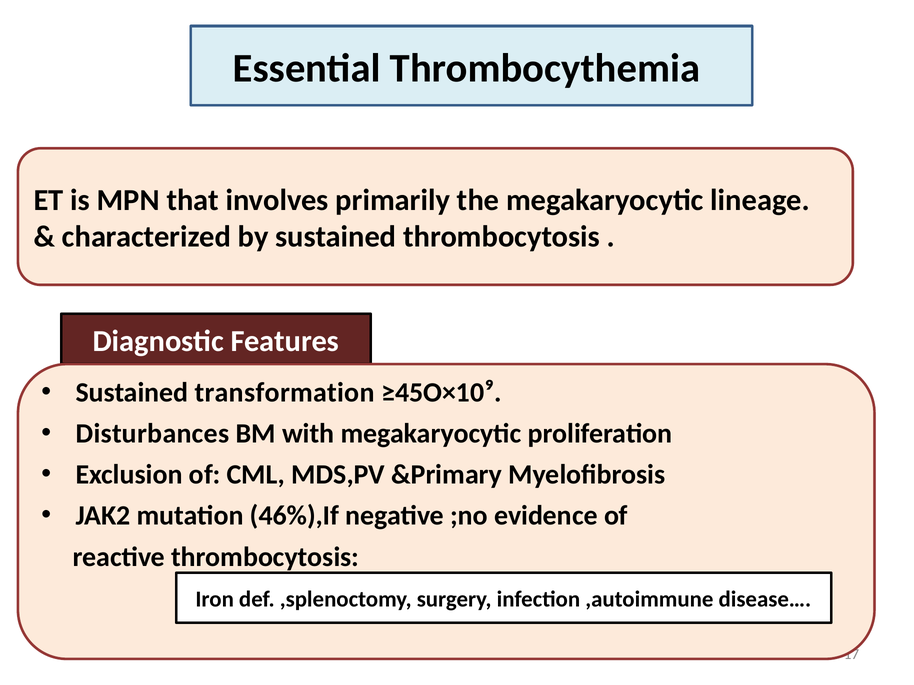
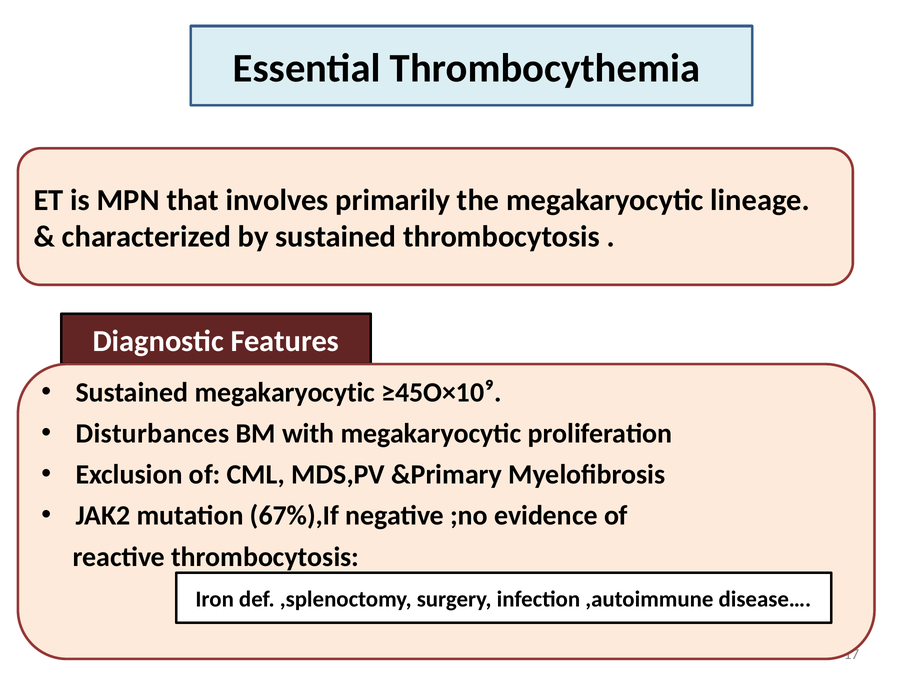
Sustained transformation: transformation -> megakaryocytic (285, 393)
46%),If: 46%),If -> 67%),If (295, 516)
